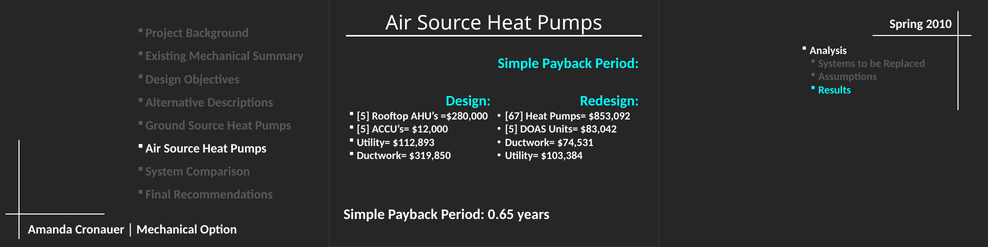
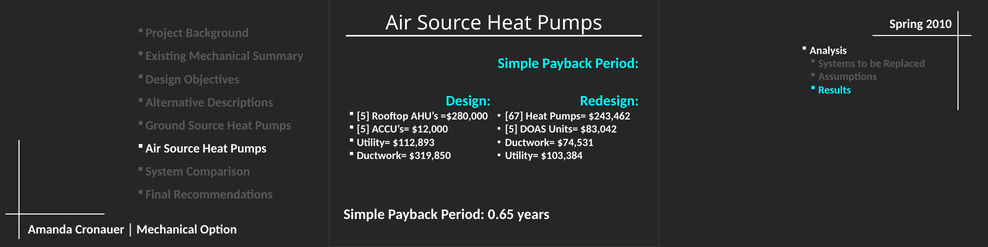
$853,092: $853,092 -> $243,462 (609, 116)
